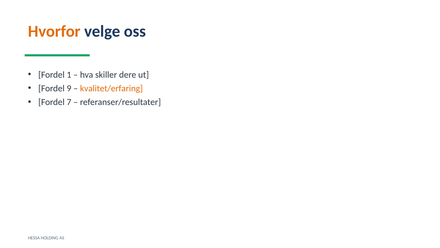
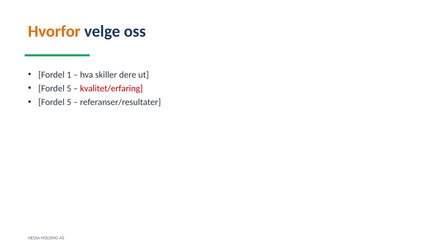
9: 9 -> 5 (69, 88)
kvalitet/erfaring colour: orange -> red (111, 88)
7: 7 -> 5 (69, 102)
